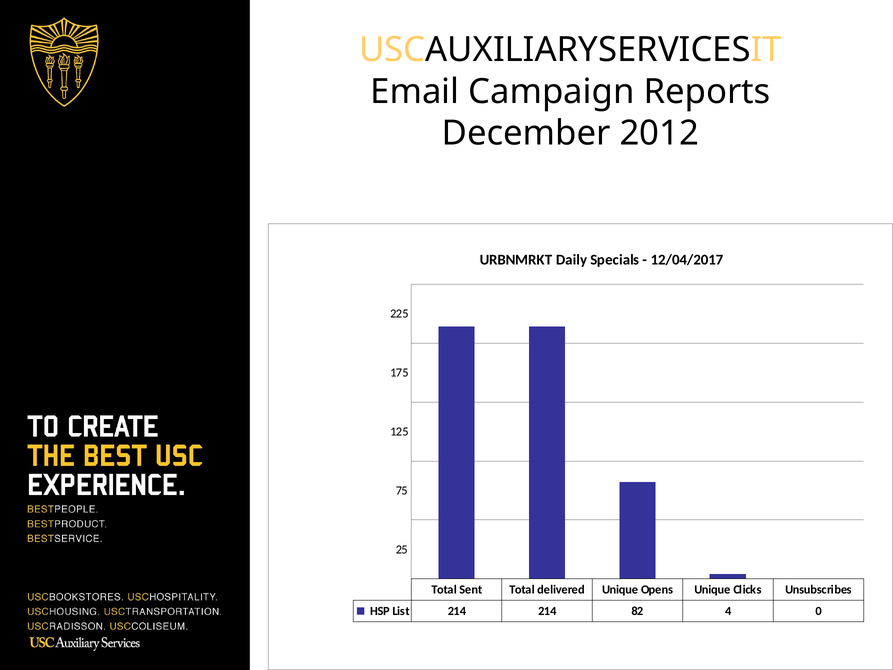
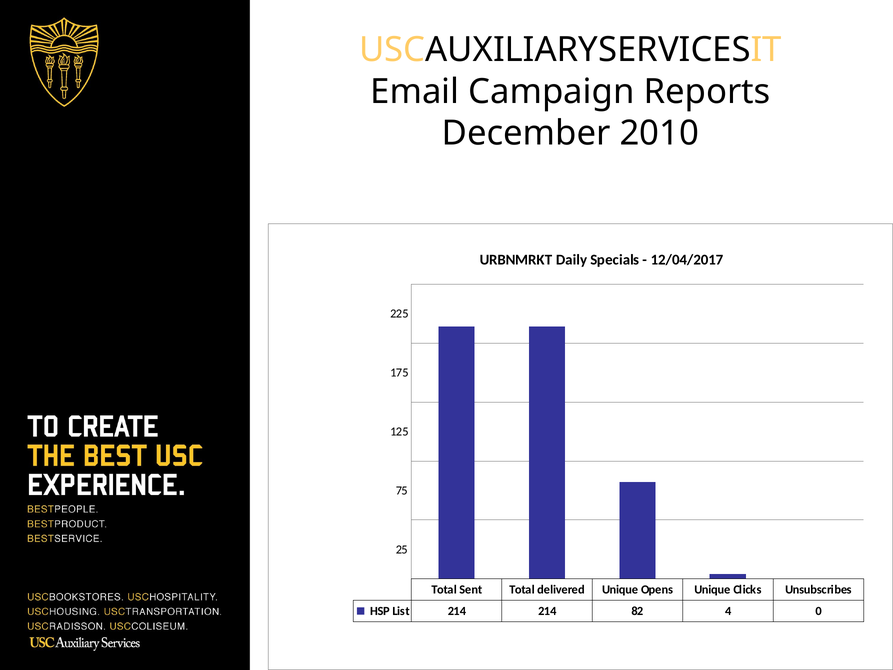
2012: 2012 -> 2010 (659, 133)
